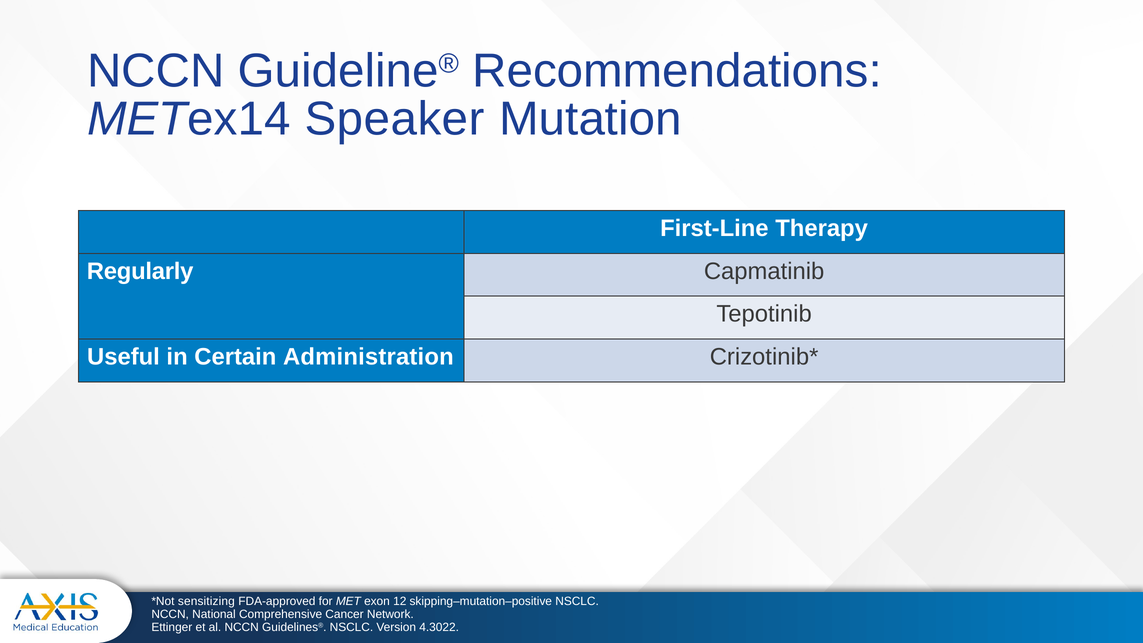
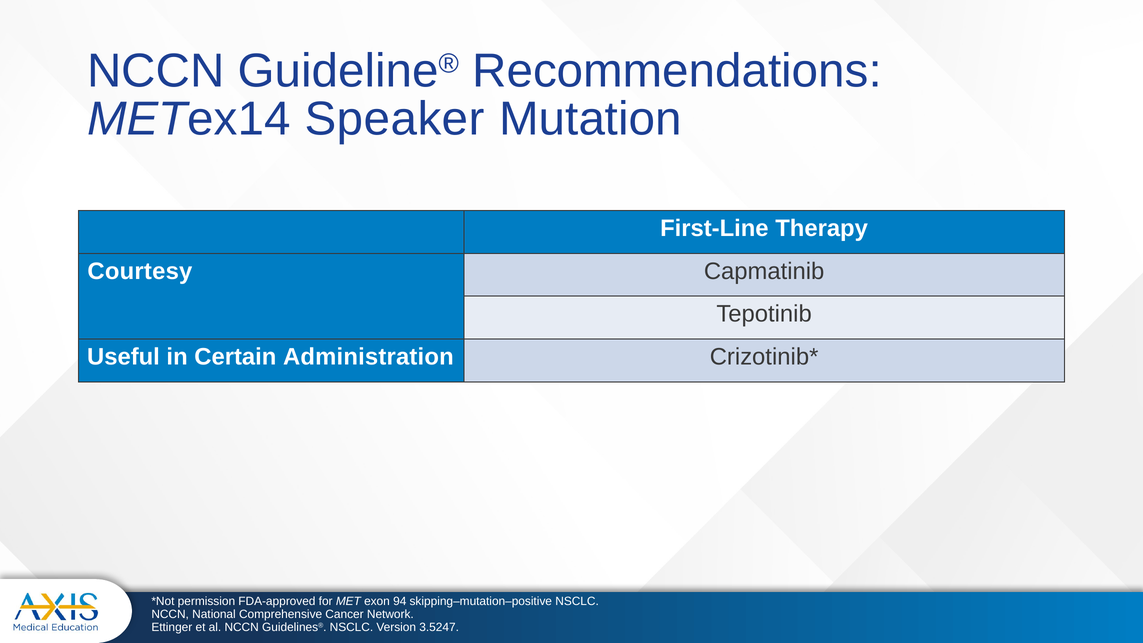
Regularly: Regularly -> Courtesy (140, 271)
sensitizing: sensitizing -> permission (206, 601)
12: 12 -> 94 (400, 601)
4.3022: 4.3022 -> 3.5247 (439, 627)
